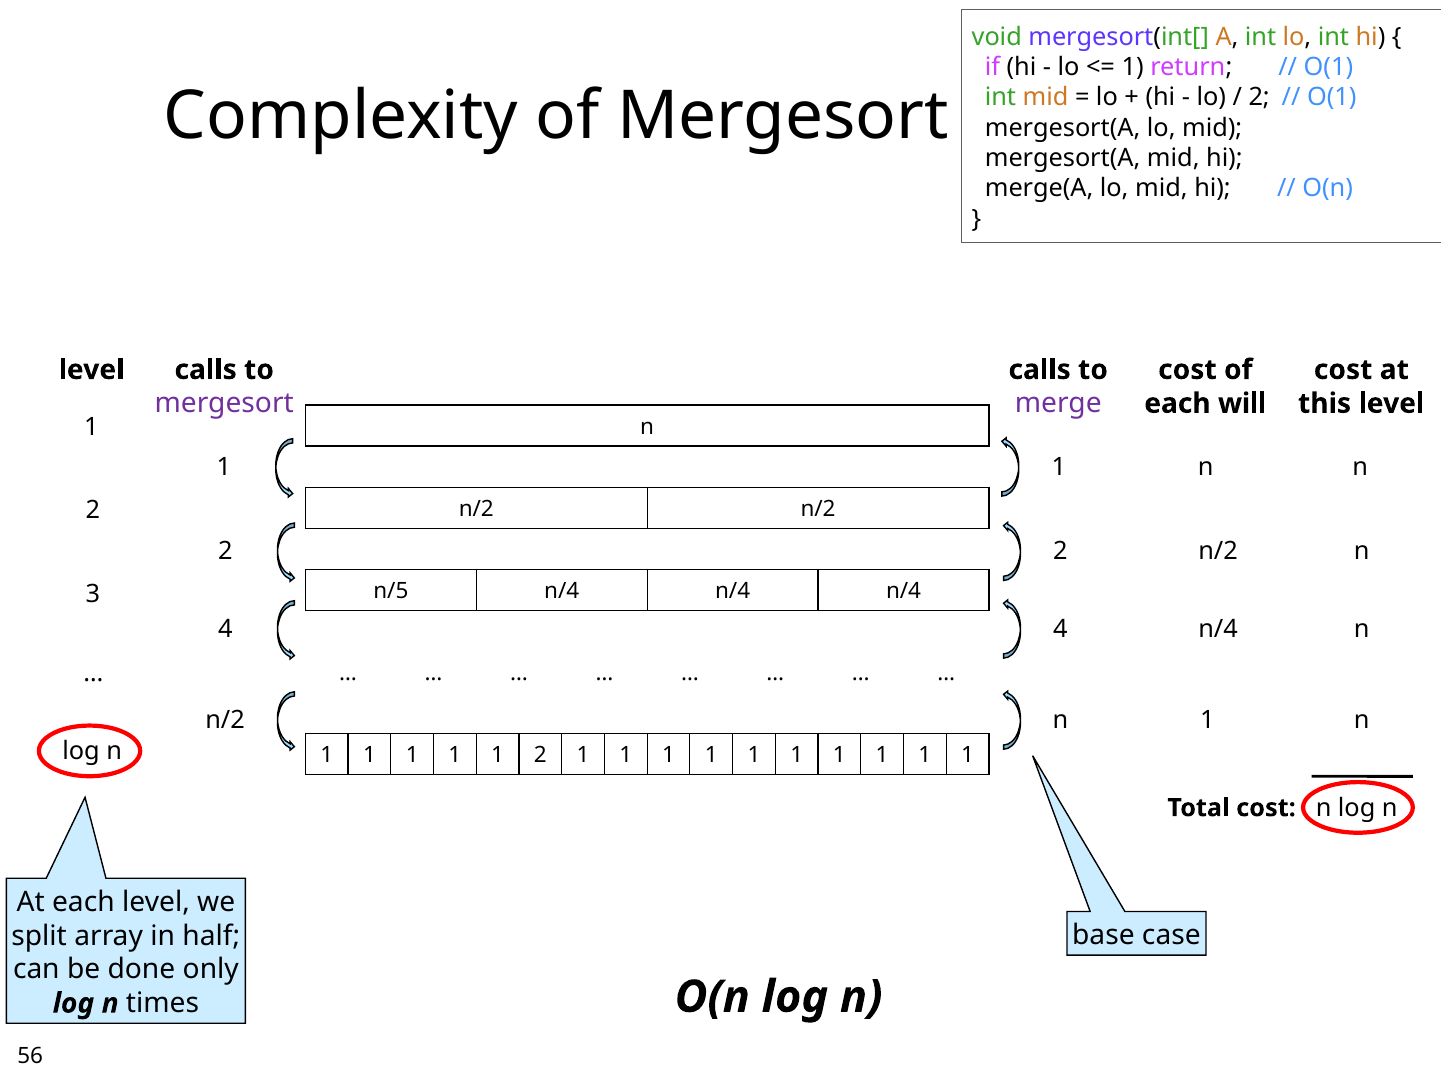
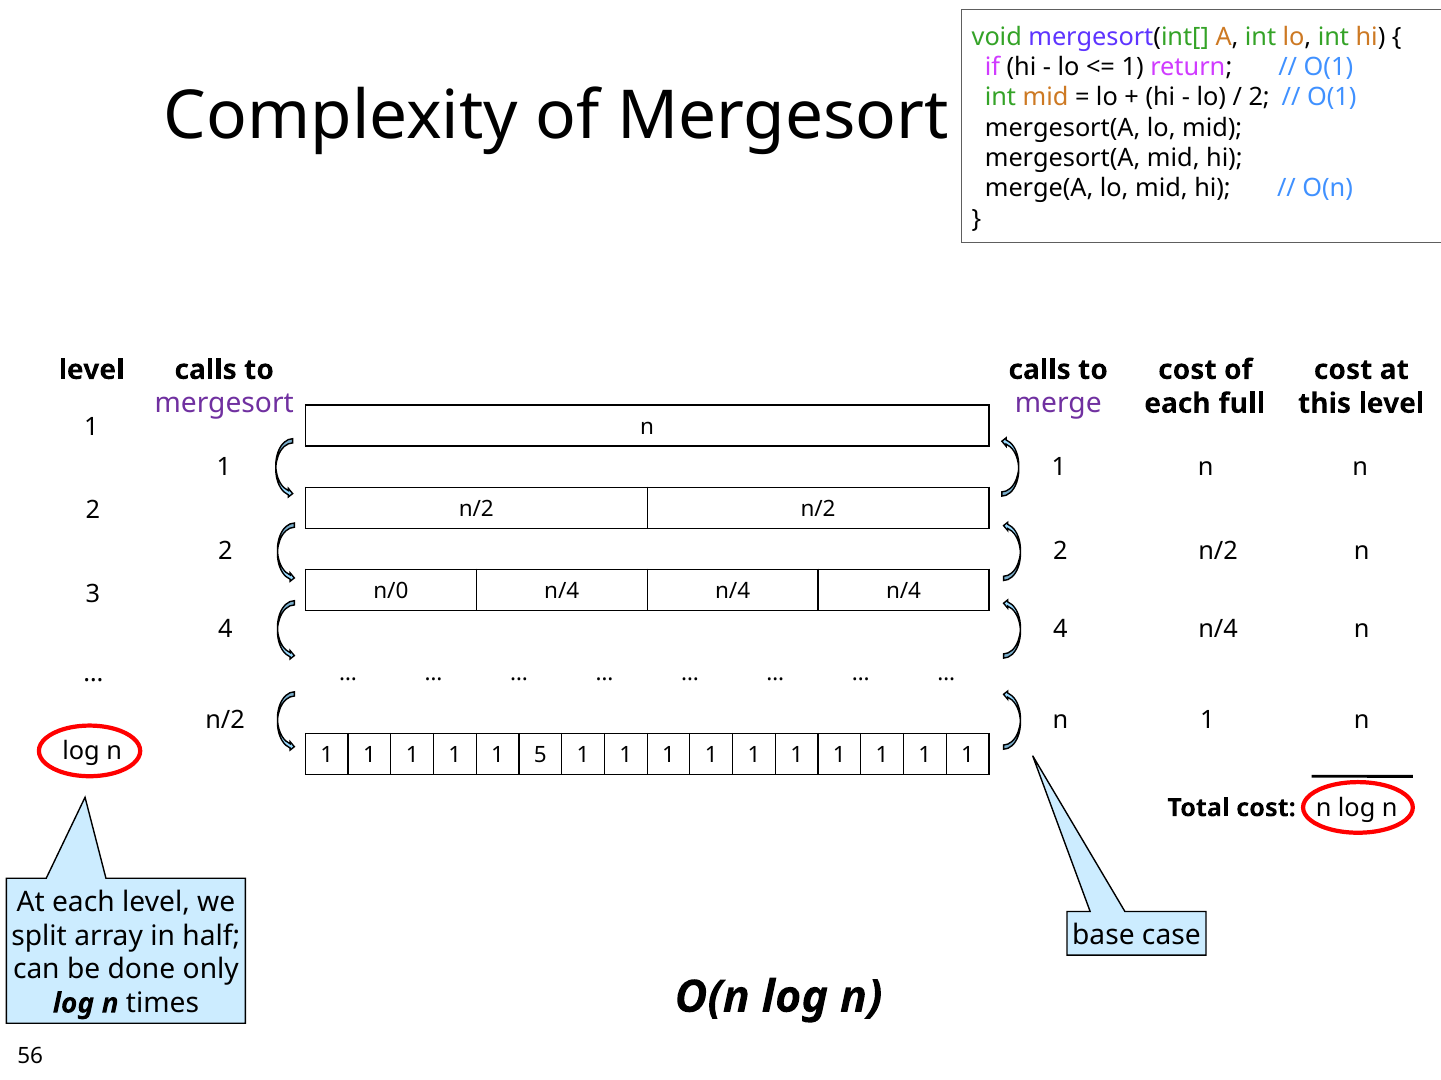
will: will -> full (1242, 404)
n/5: n/5 -> n/0 (391, 591)
1 2: 2 -> 5 (540, 756)
